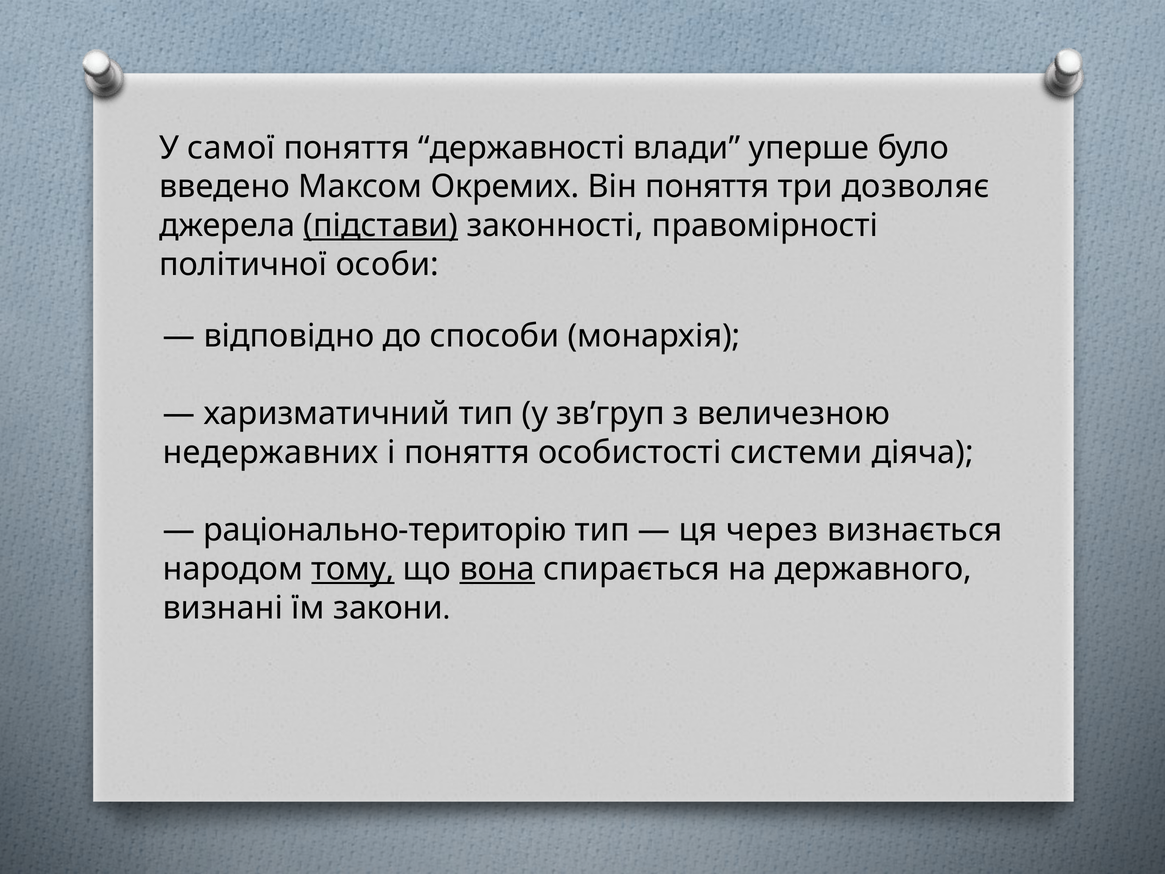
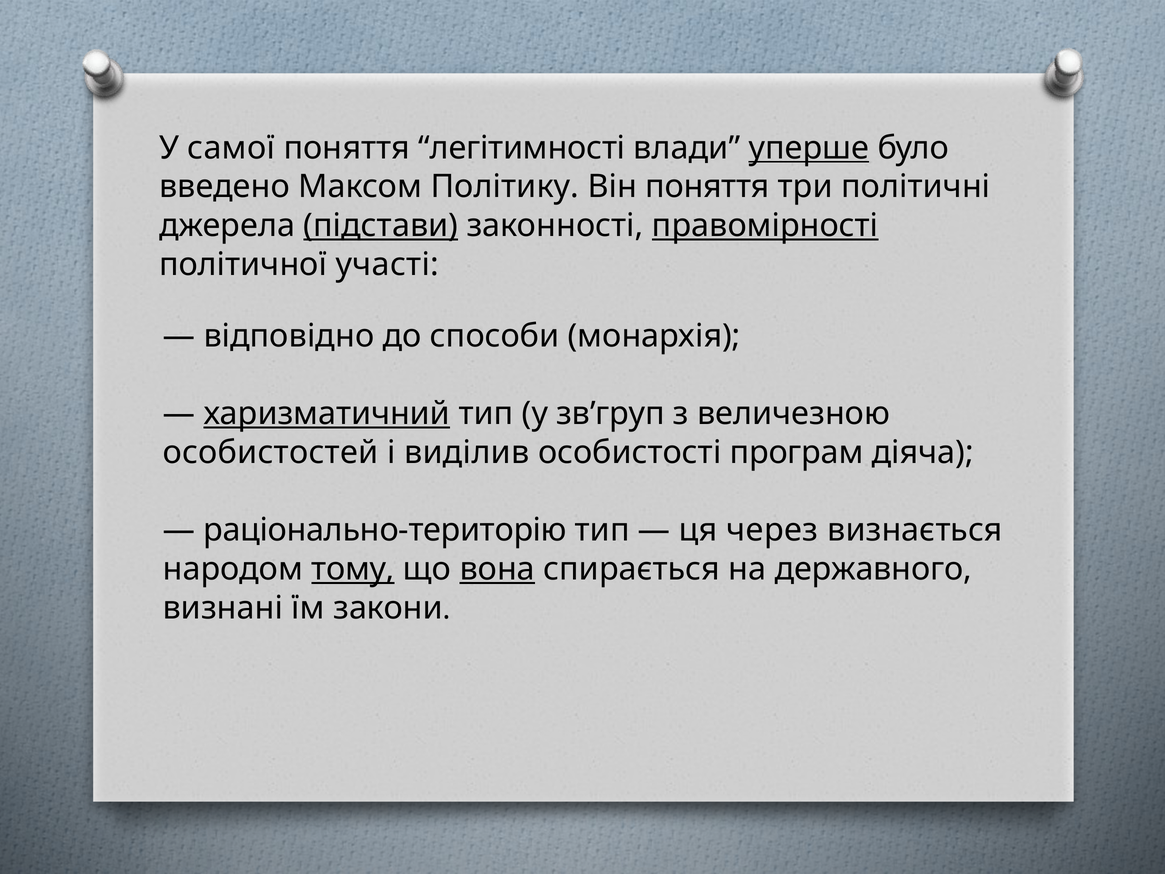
державності: державності -> легітимності (522, 148)
уперше underline: none -> present (809, 148)
Окремих: Окремих -> Політику (505, 187)
дозволяє: дозволяє -> політичні (916, 187)
правомірності underline: none -> present (765, 225)
особи: особи -> участі (387, 264)
харизматичний underline: none -> present (327, 414)
недержавних: недержавних -> особистостей (271, 452)
і поняття: поняття -> виділив (467, 452)
системи: системи -> програм (797, 452)
